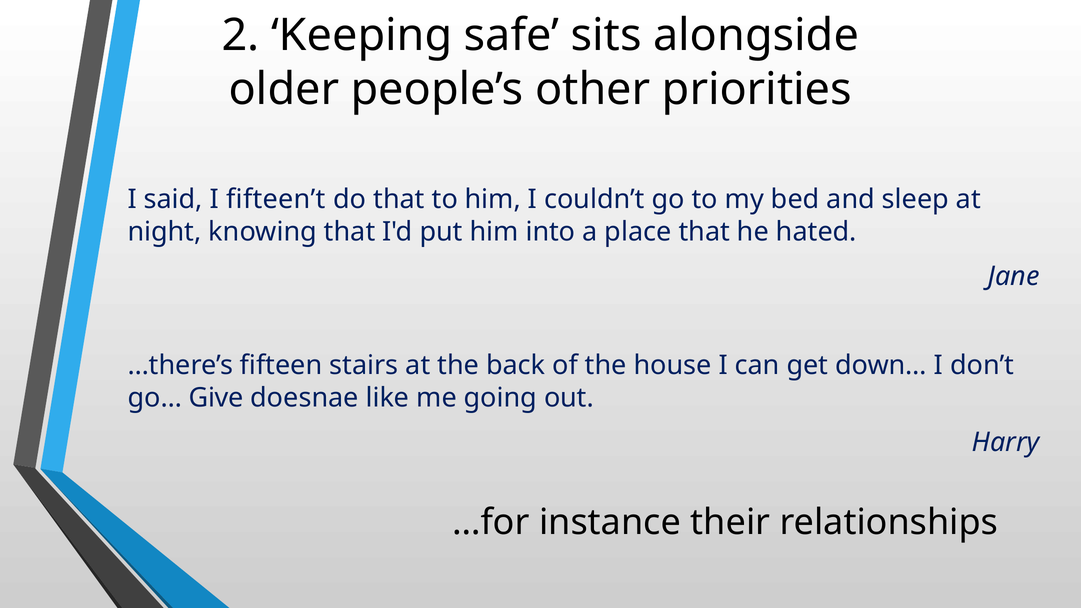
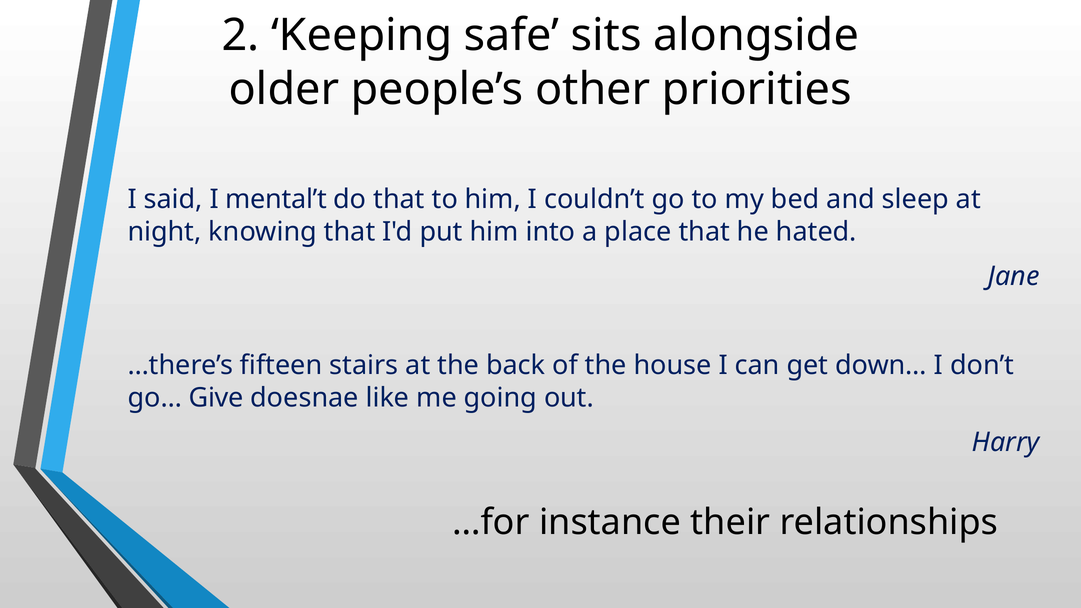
fifteen’t: fifteen’t -> mental’t (276, 199)
